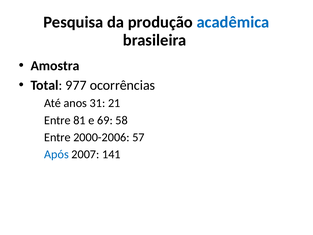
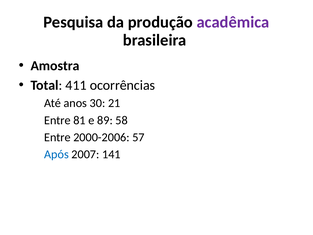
acadêmica colour: blue -> purple (233, 22)
977: 977 -> 411 (76, 85)
31: 31 -> 30 (98, 103)
69: 69 -> 89 (105, 120)
